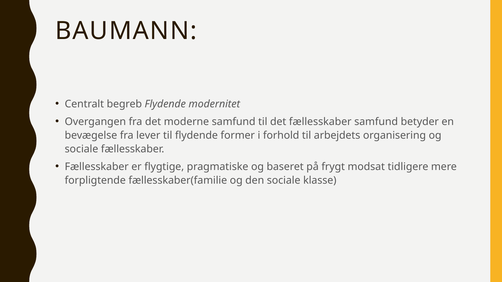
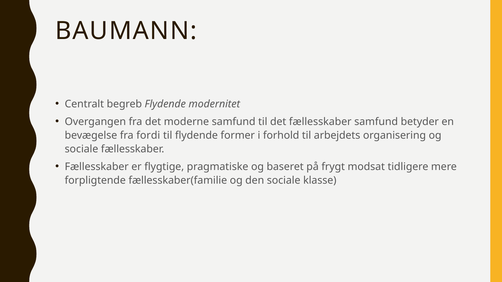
lever: lever -> fordi (148, 136)
